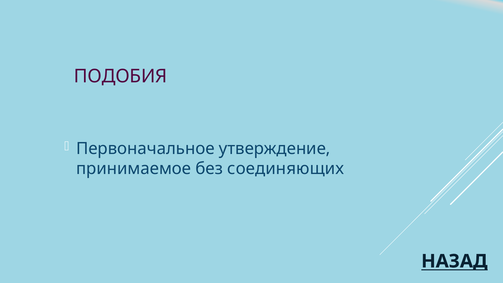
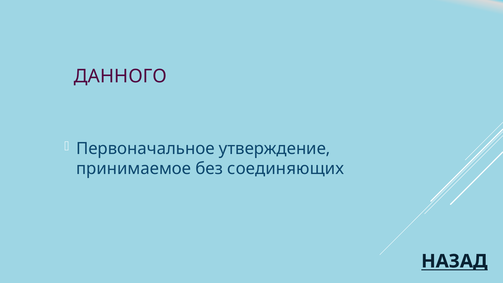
ПОДОБИЯ: ПОДОБИЯ -> ДАННОГО (120, 76)
